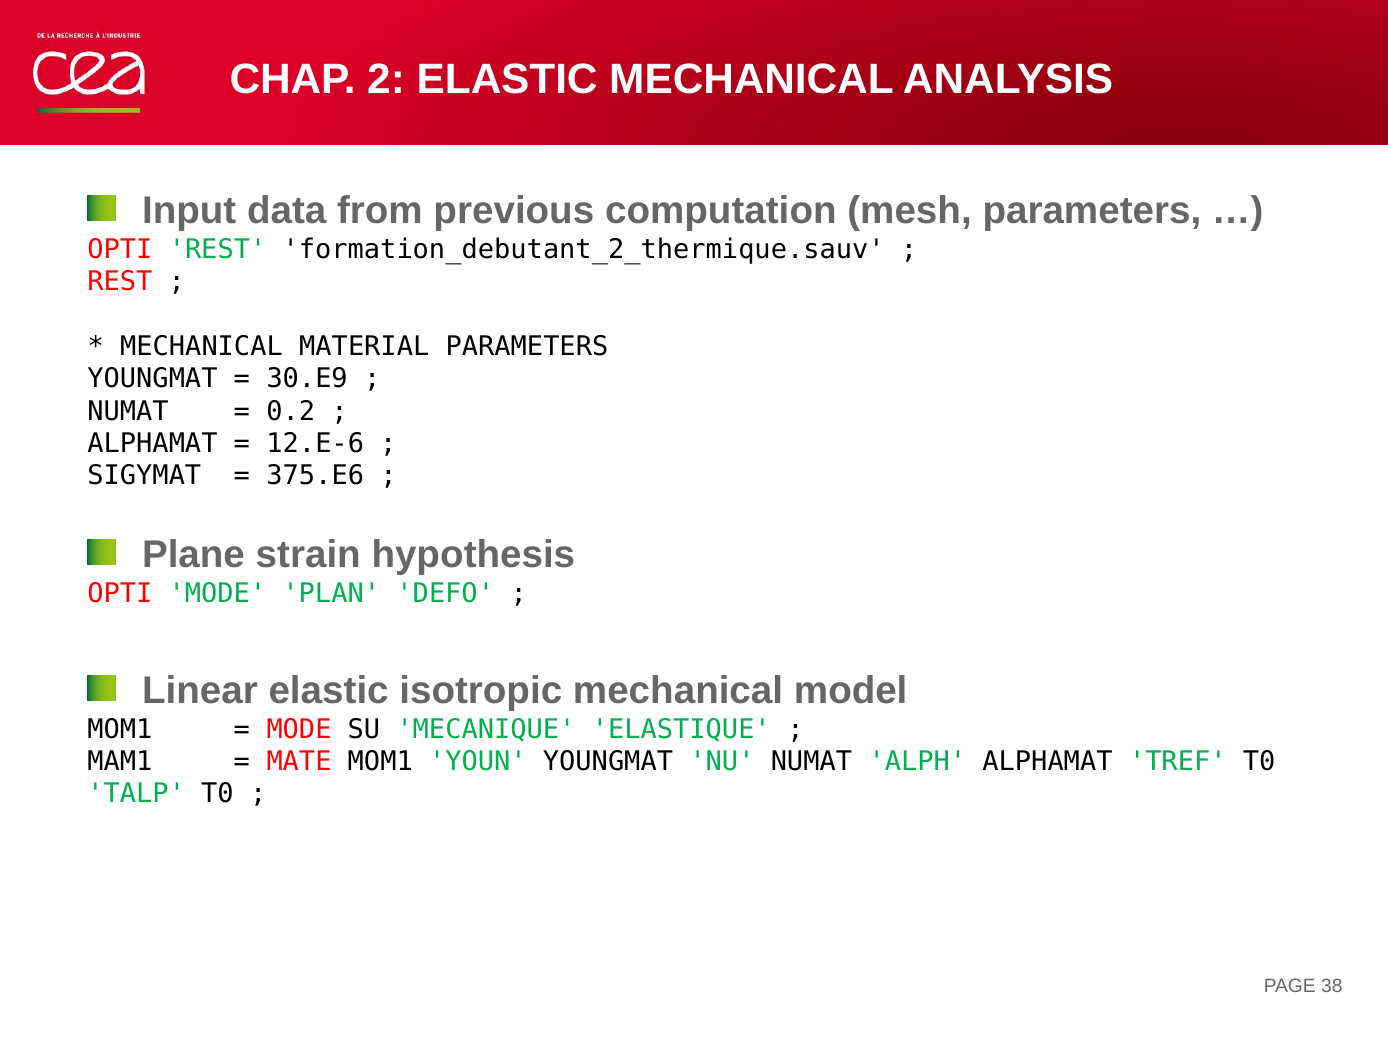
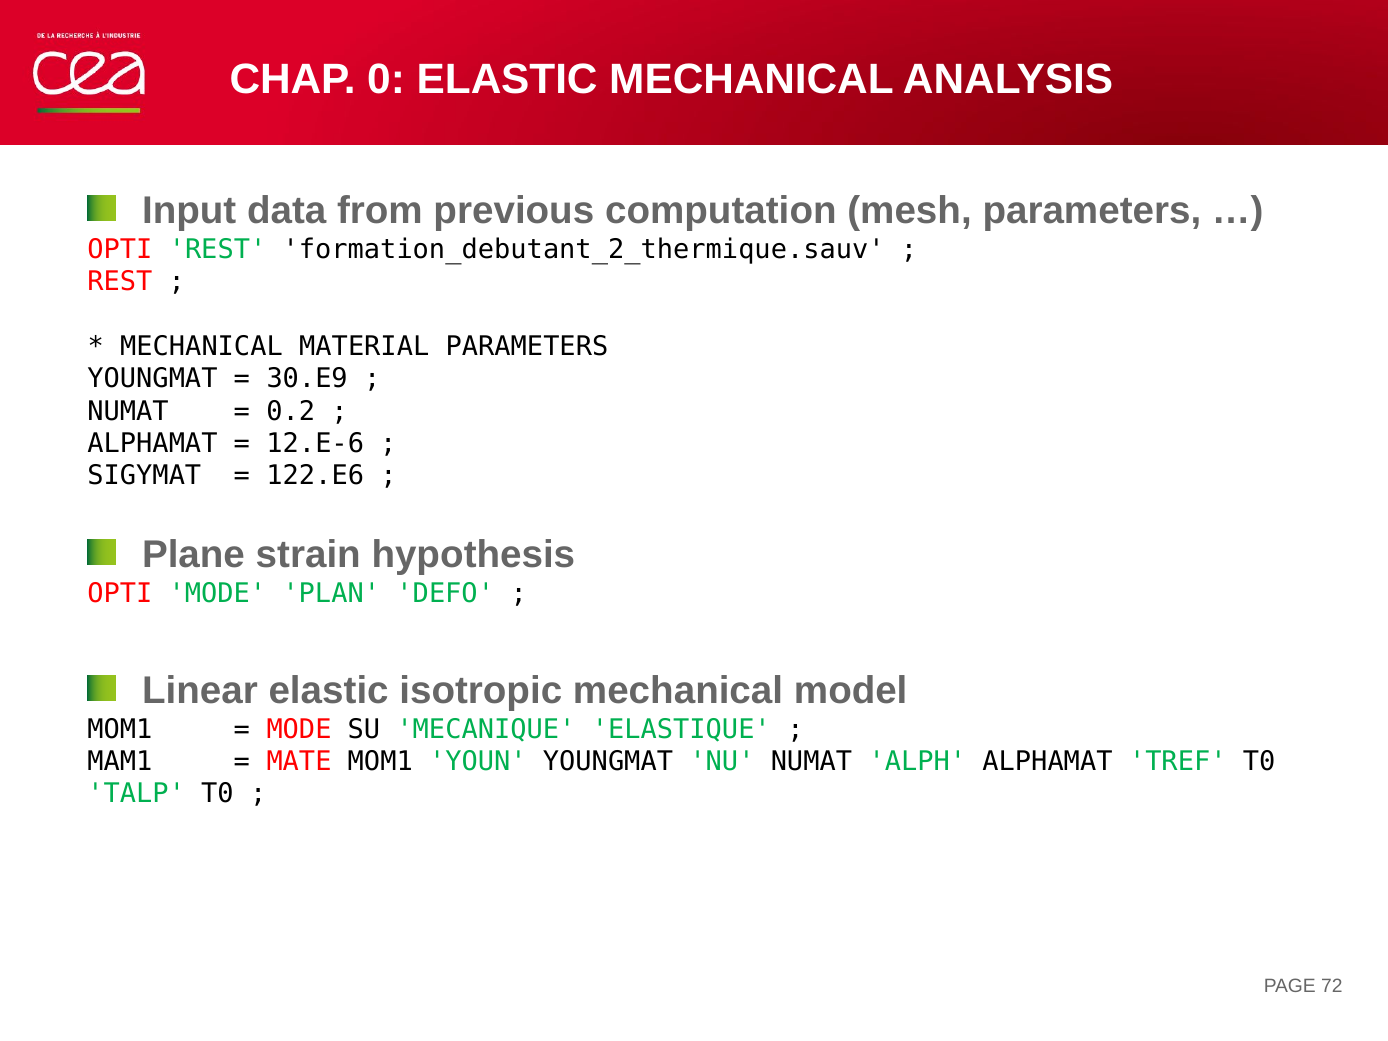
2: 2 -> 0 (386, 80)
375.E6: 375.E6 -> 122.E6 (315, 476)
38: 38 -> 72 (1332, 986)
